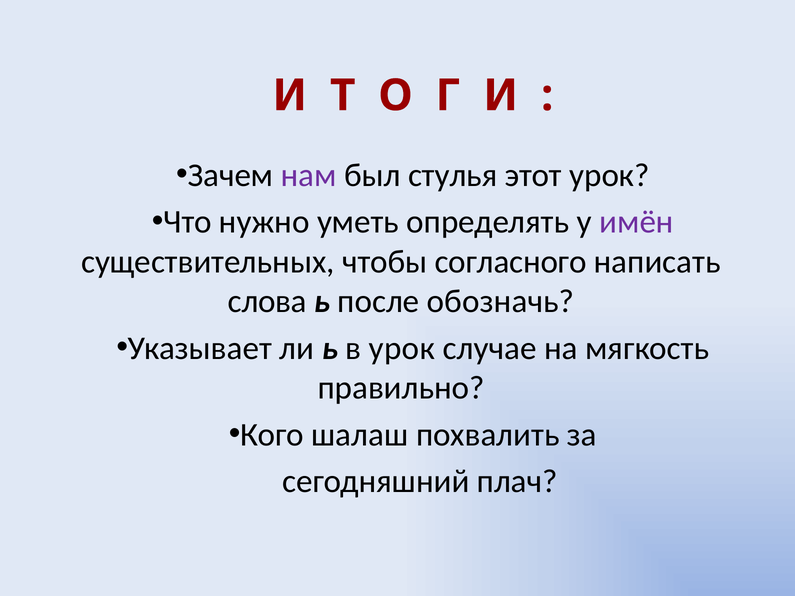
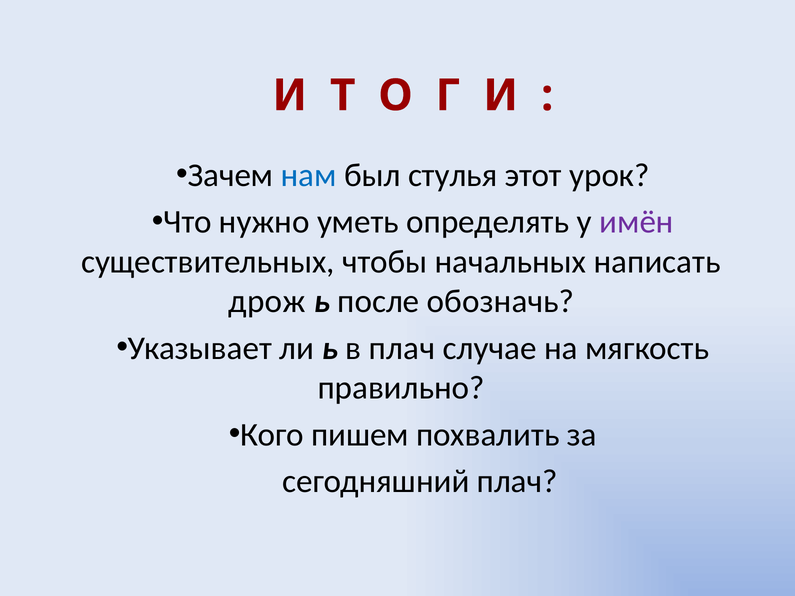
нам colour: purple -> blue (309, 175)
согласного: согласного -> начальных (510, 262)
слова: слова -> дрож (267, 302)
в урок: урок -> плач (402, 348)
шалаш: шалаш -> пишем (360, 435)
